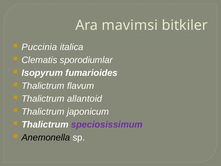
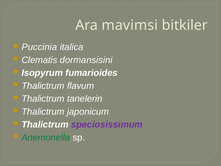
sporodiumlar: sporodiumlar -> dormansisini (86, 60)
allantoid: allantoid -> tanelerin (85, 99)
Anemonella colour: black -> green (46, 137)
